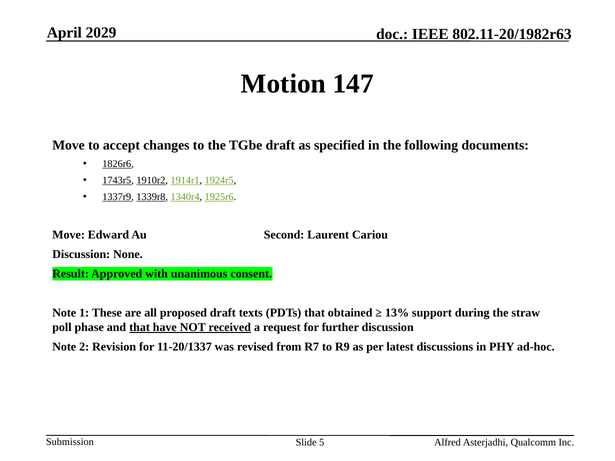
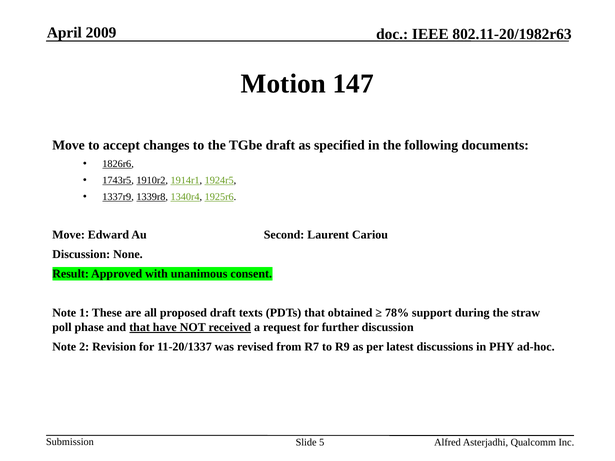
2029: 2029 -> 2009 (101, 33)
13%: 13% -> 78% (397, 313)
